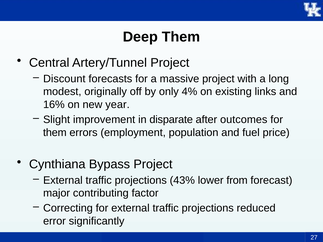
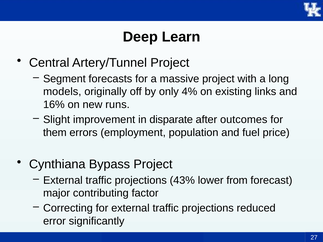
Deep Them: Them -> Learn (181, 37)
Discount: Discount -> Segment (64, 79)
modest: modest -> models (62, 92)
year: year -> runs (118, 105)
